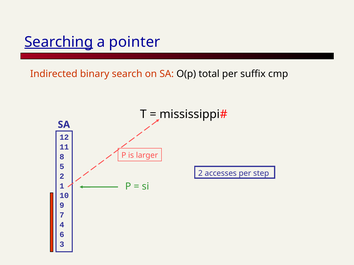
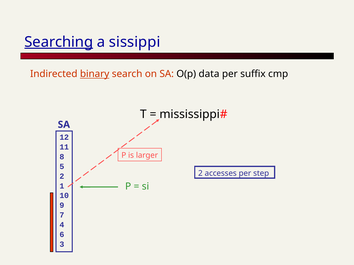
pointer: pointer -> sissippi (135, 42)
binary underline: none -> present (95, 74)
total: total -> data (209, 74)
